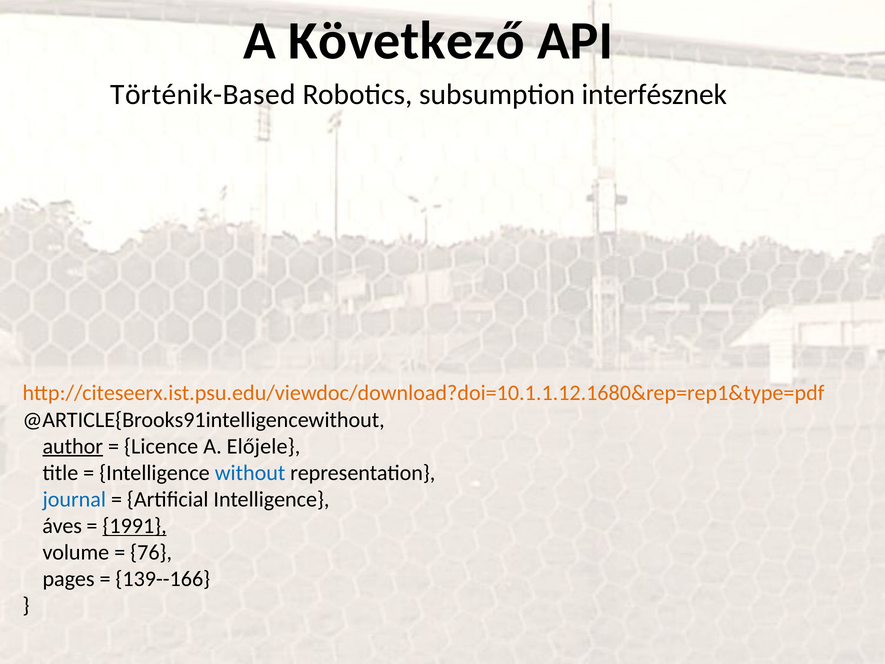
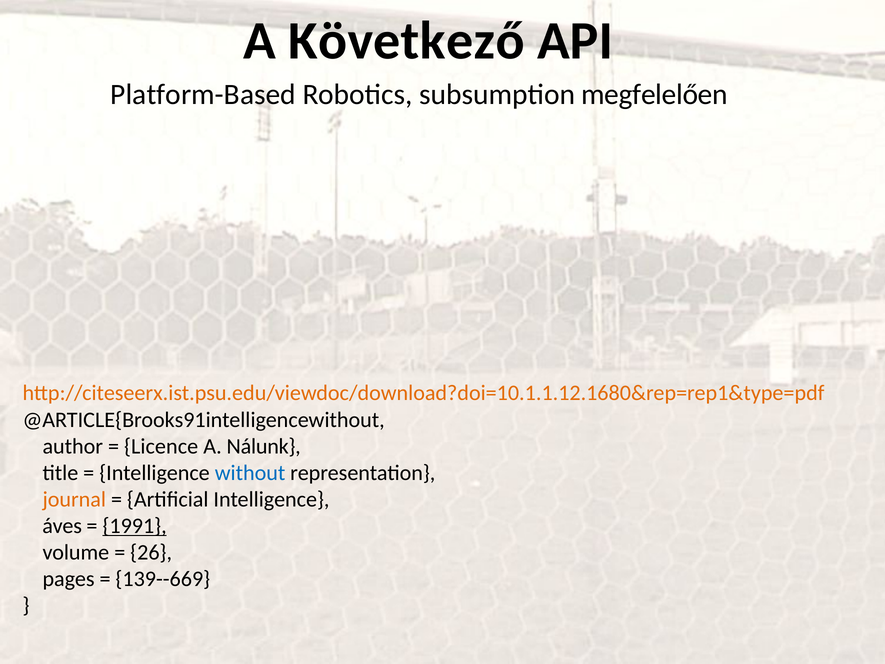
Történik-Based: Történik-Based -> Platform-Based (203, 95)
interfésznek: interfésznek -> megfelelően (654, 95)
author underline: present -> none (73, 446)
Előjele: Előjele -> Nálunk (264, 446)
journal colour: blue -> orange (74, 499)
76: 76 -> 26 (151, 552)
139--166: 139--166 -> 139--669 (163, 579)
